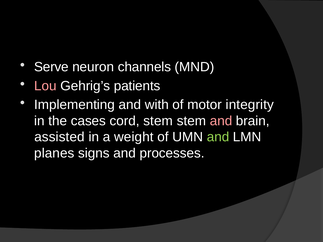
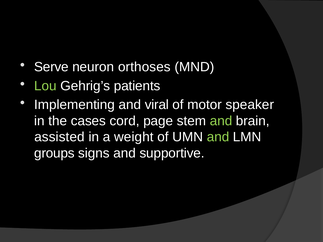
channels: channels -> orthoses (144, 67)
Lou colour: pink -> light green (45, 86)
with: with -> viral (157, 105)
integrity: integrity -> speaker (250, 105)
cord stem: stem -> page (158, 121)
and colour: pink -> light green (221, 121)
planes: planes -> groups (54, 153)
processes: processes -> supportive (172, 153)
